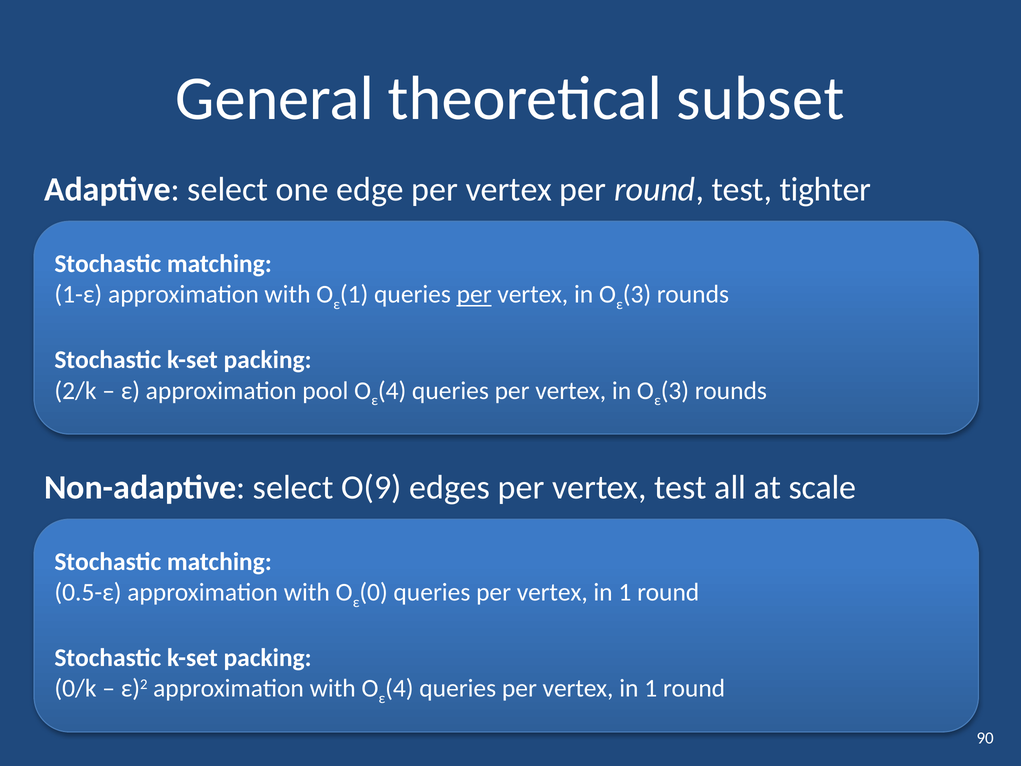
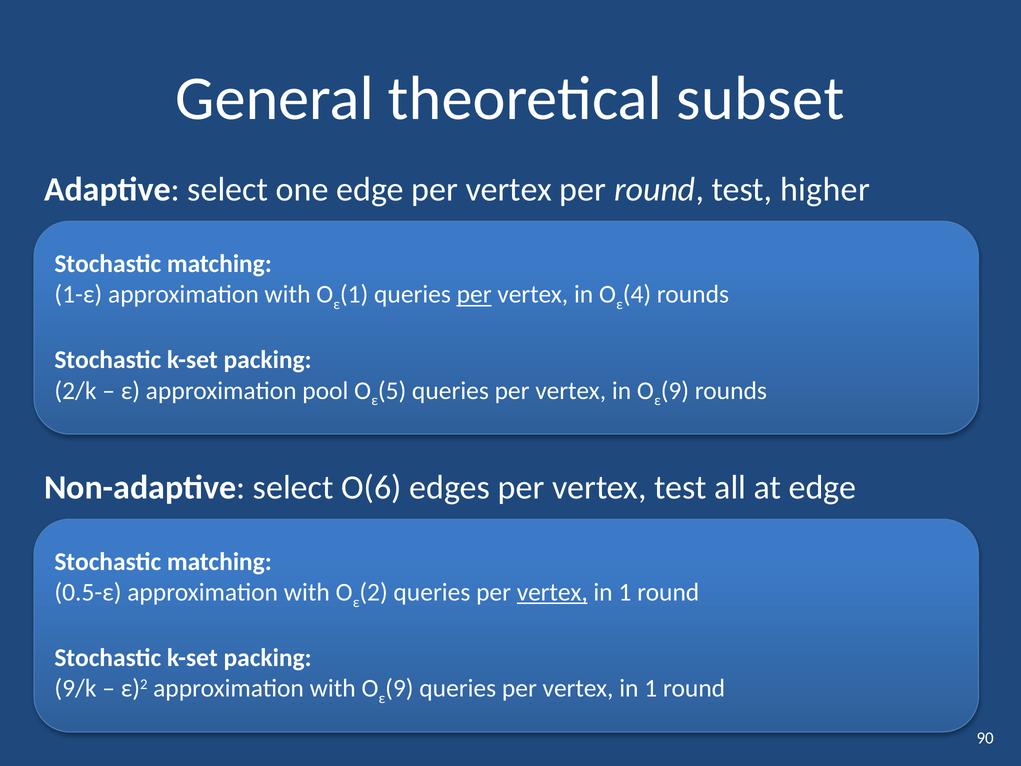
tighter: tighter -> higher (825, 189)
3: 3 -> 4 (637, 294)
4: 4 -> 5 (392, 391)
3: 3 -> 9 (675, 391)
O(9: O(9 -> O(6 (371, 487)
at scale: scale -> edge (822, 487)
0: 0 -> 2 (374, 592)
vertex underline: none -> present (552, 592)
0/k: 0/k -> 9/k (75, 688)
4: 4 -> 9 (399, 688)
